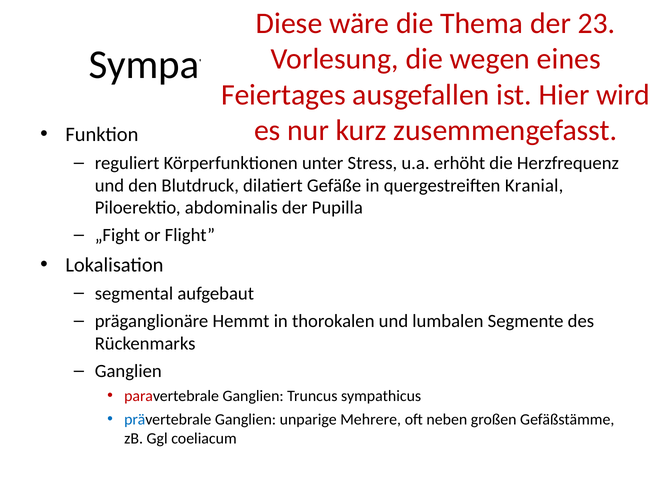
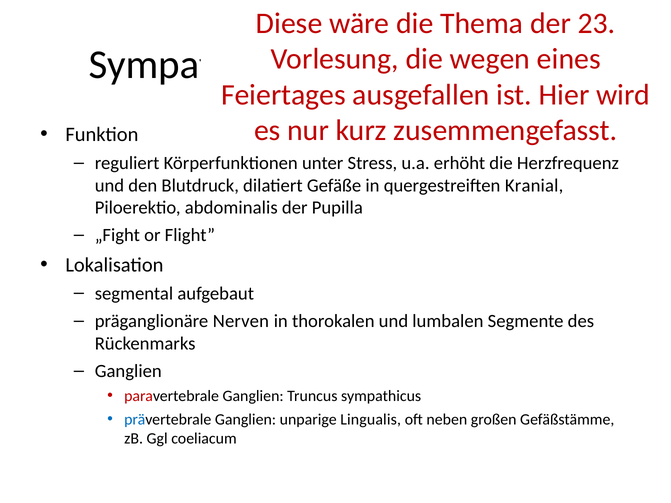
Hemmt: Hemmt -> Nerven (241, 321)
Mehrere: Mehrere -> Lingualis (371, 420)
